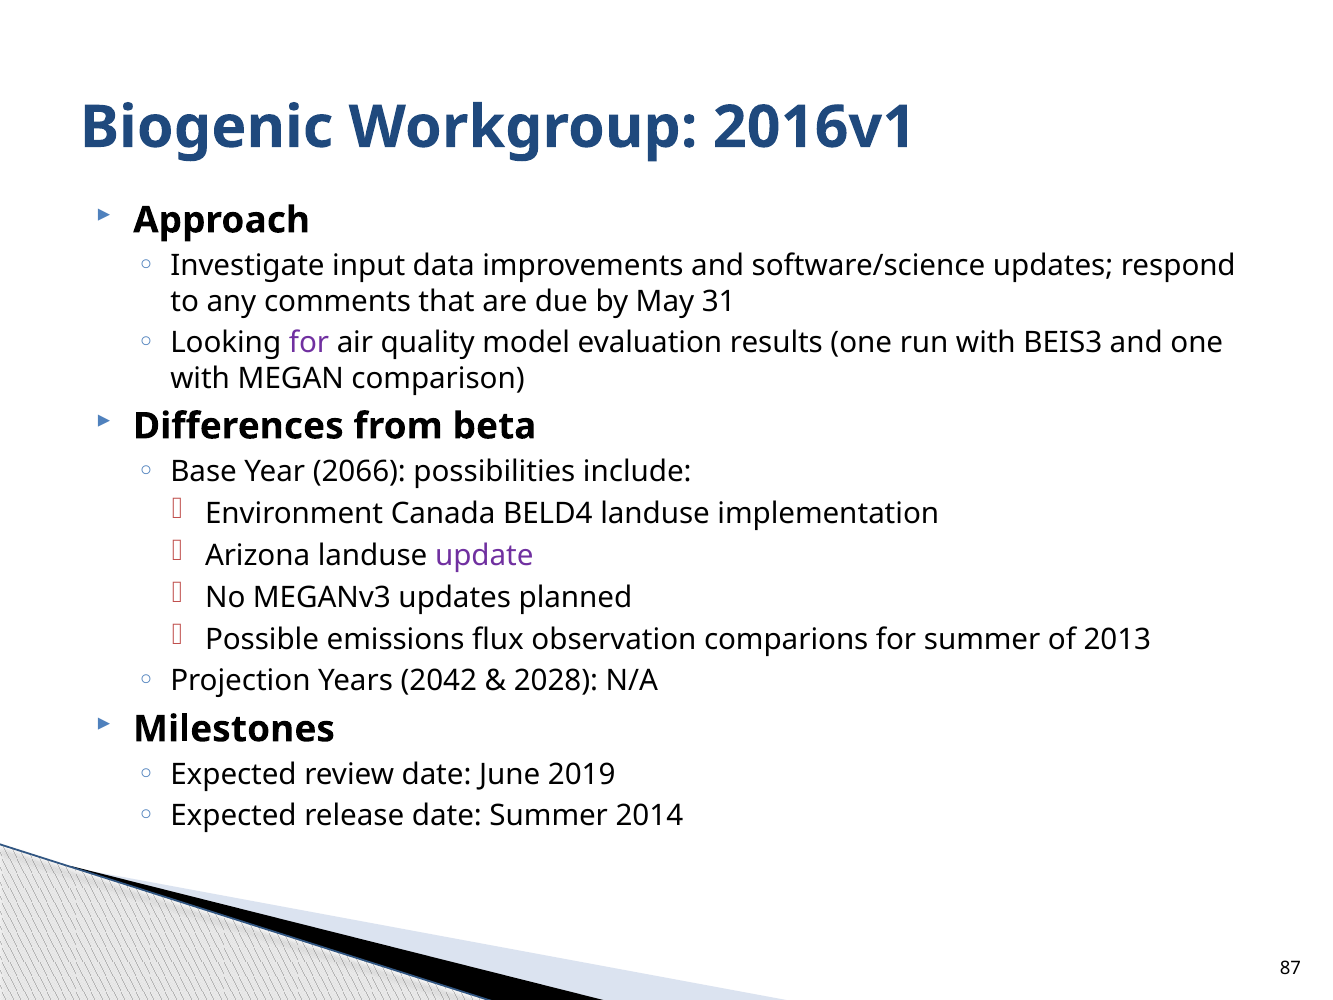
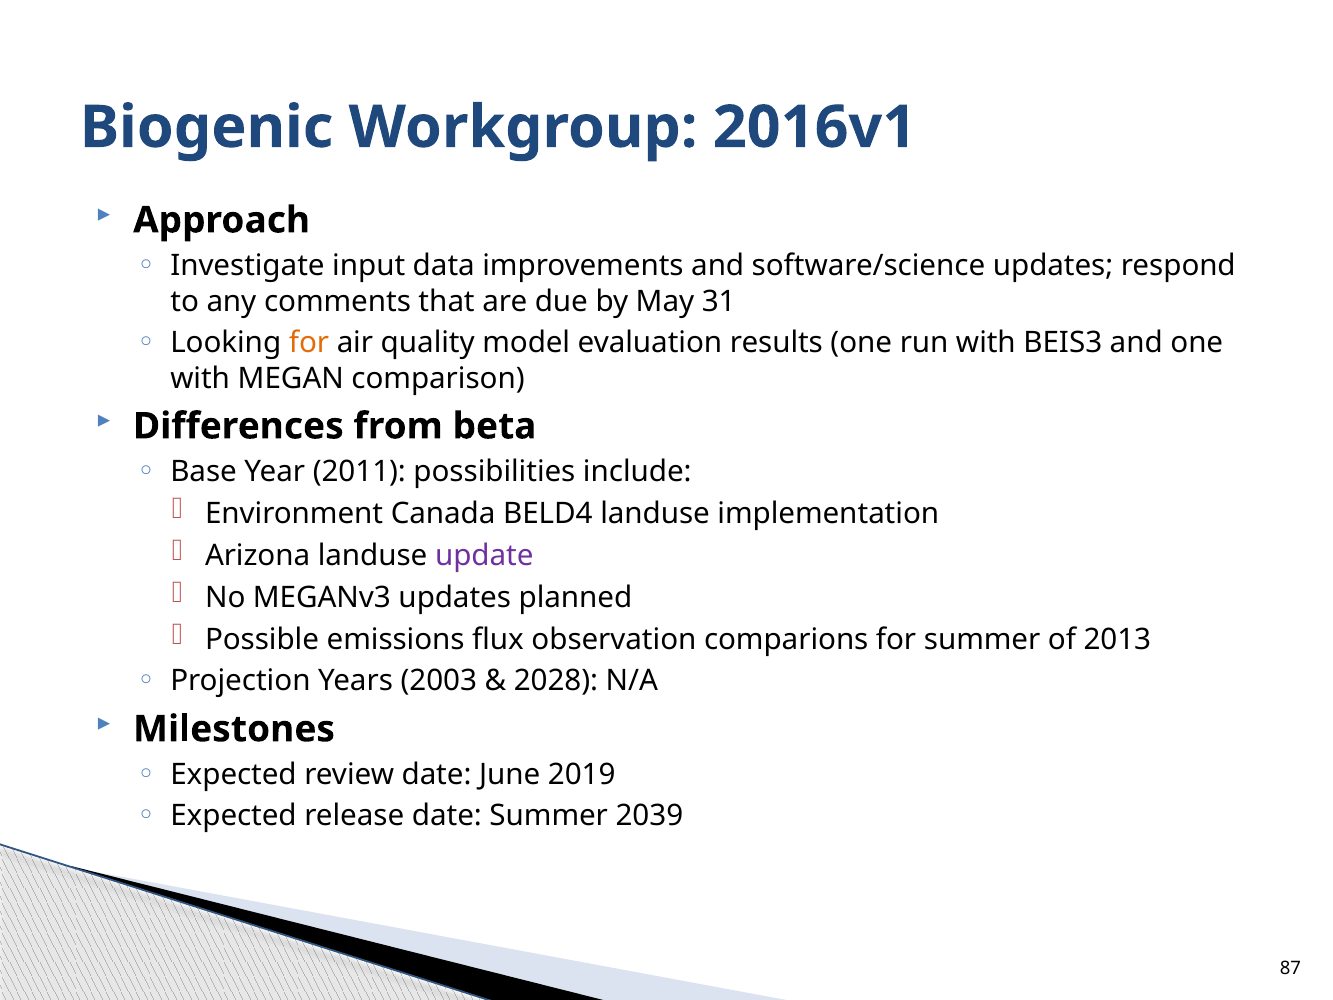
for colour: purple -> orange (309, 343)
2066: 2066 -> 2011 (359, 472)
2042: 2042 -> 2003 (439, 681)
2014: 2014 -> 2039 (649, 816)
